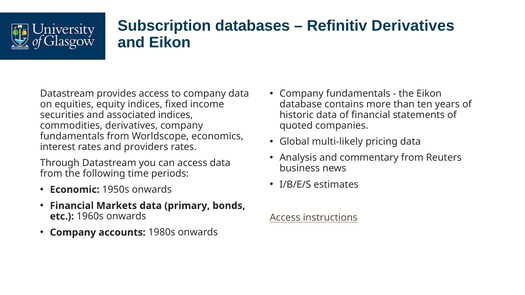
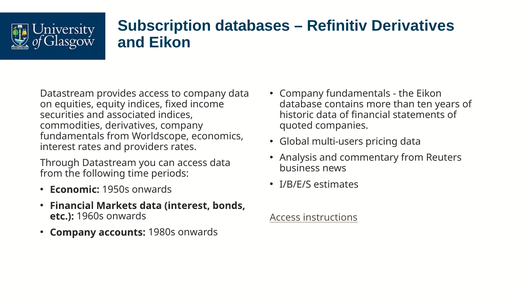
multi-likely: multi-likely -> multi-users (337, 142)
data primary: primary -> interest (187, 206)
